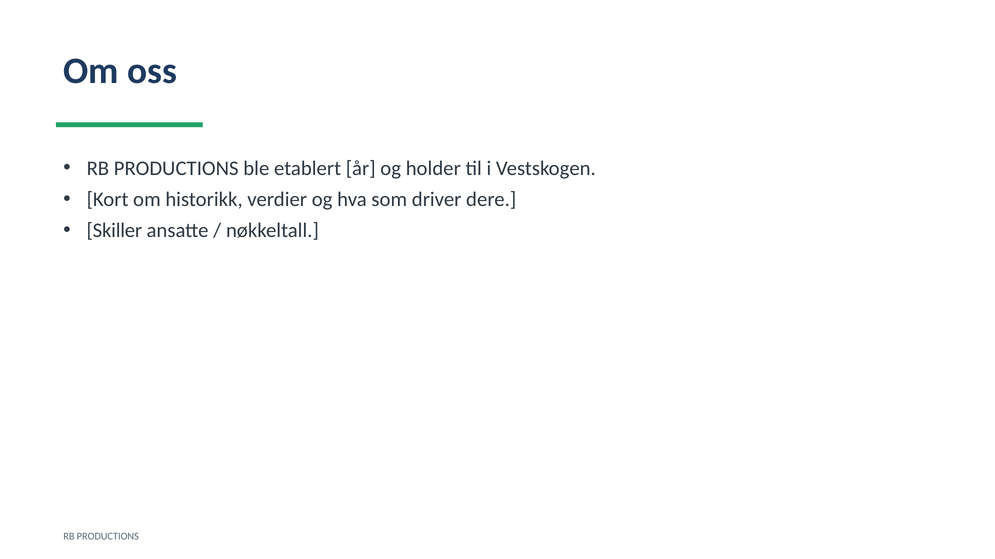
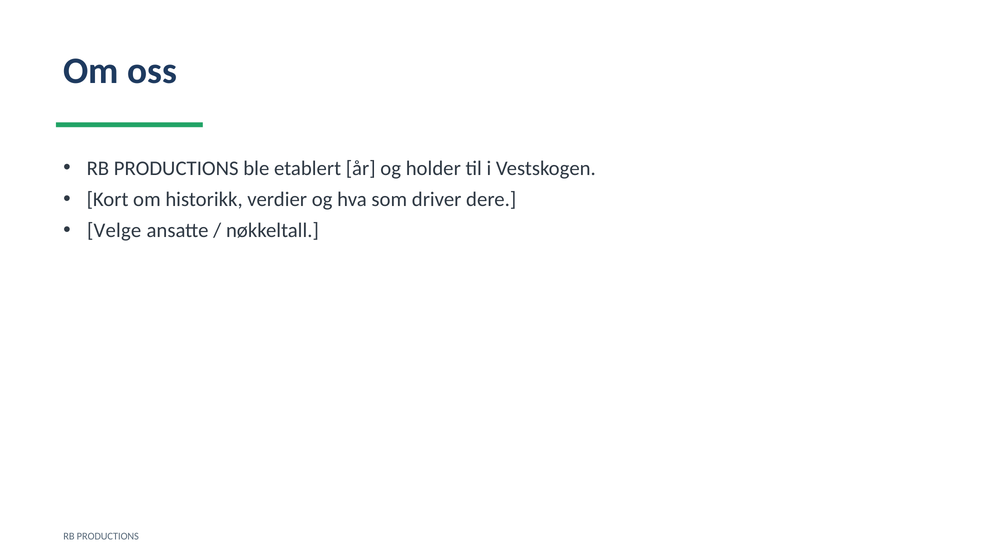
Skiller: Skiller -> Velge (114, 231)
